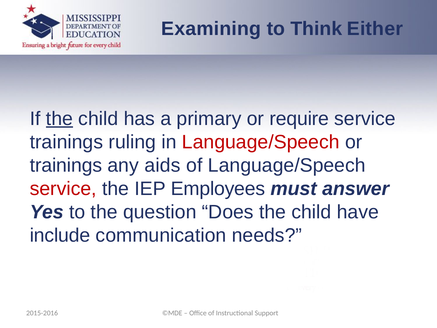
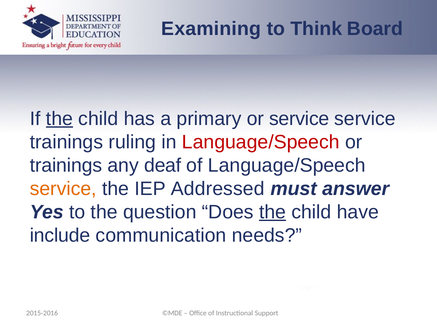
Either: Either -> Board (375, 29)
or require: require -> service (299, 119)
aids: aids -> deaf (163, 165)
service colour: red -> orange (63, 189)
Employees: Employees -> Addressed (218, 189)
the underline: none -> present (273, 212)
